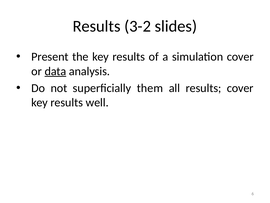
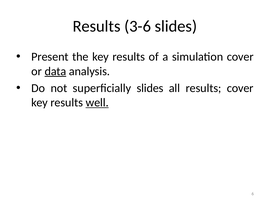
3-2: 3-2 -> 3-6 (138, 26)
superficially them: them -> slides (150, 88)
well underline: none -> present (97, 102)
